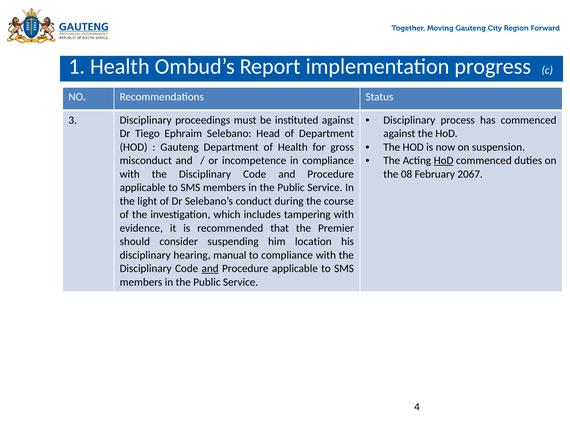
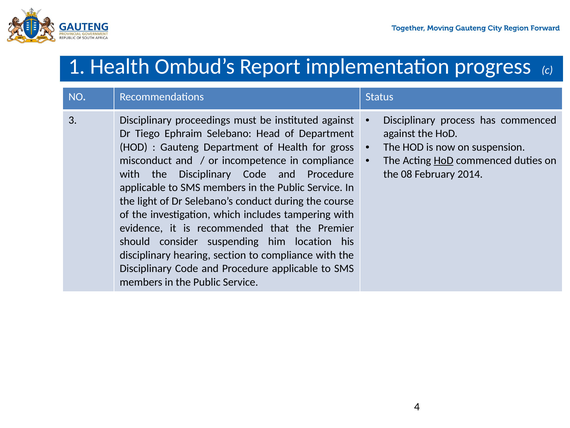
2067: 2067 -> 2014 (470, 174)
manual: manual -> section (230, 255)
and underline: present -> none (210, 268)
